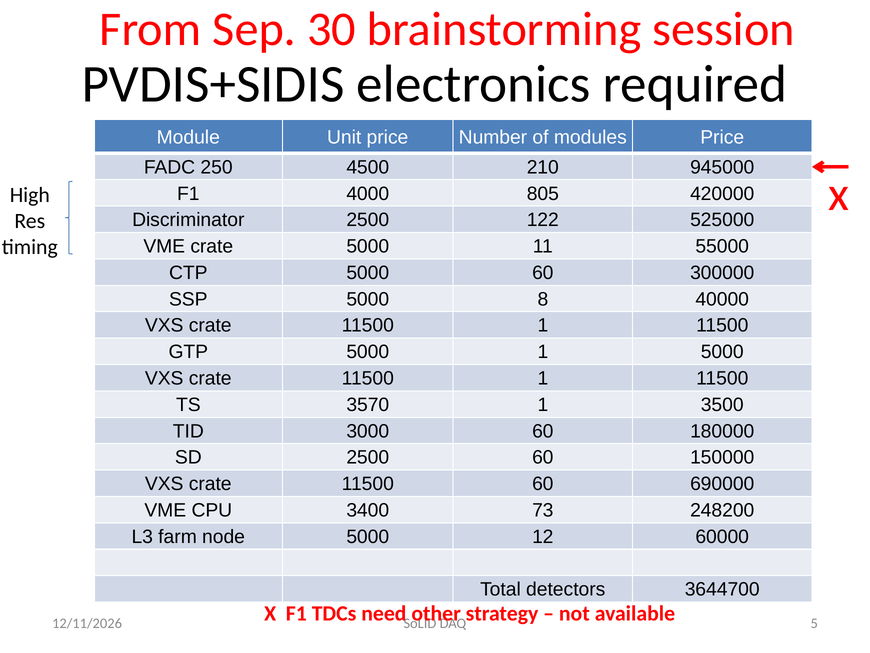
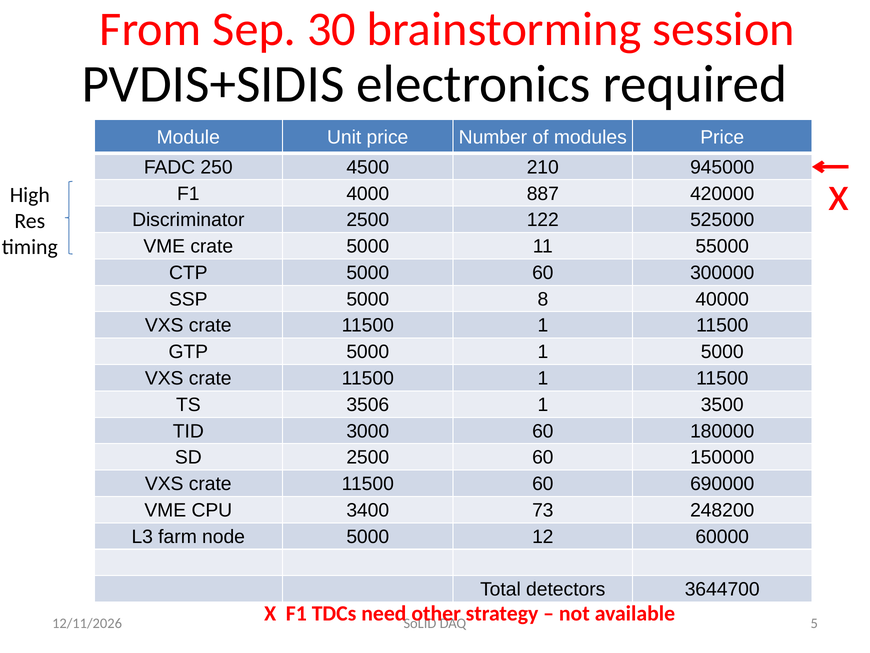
805: 805 -> 887 (543, 193)
3570: 3570 -> 3506 (368, 404)
